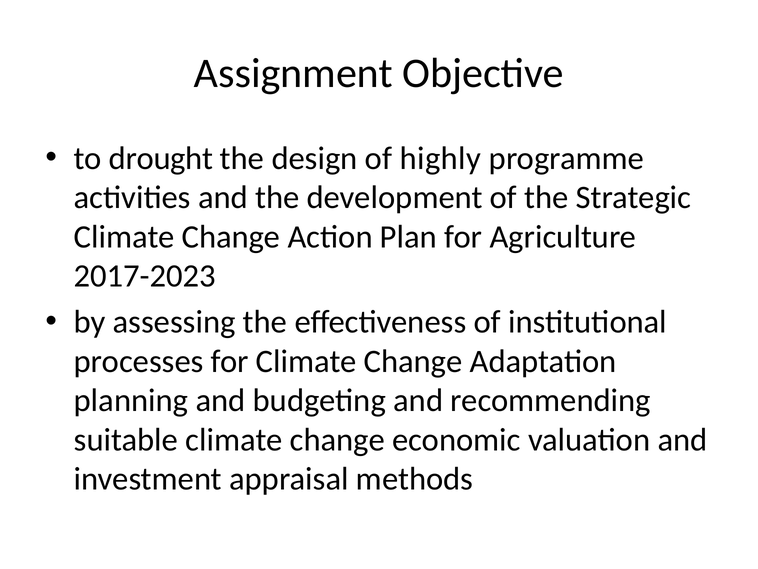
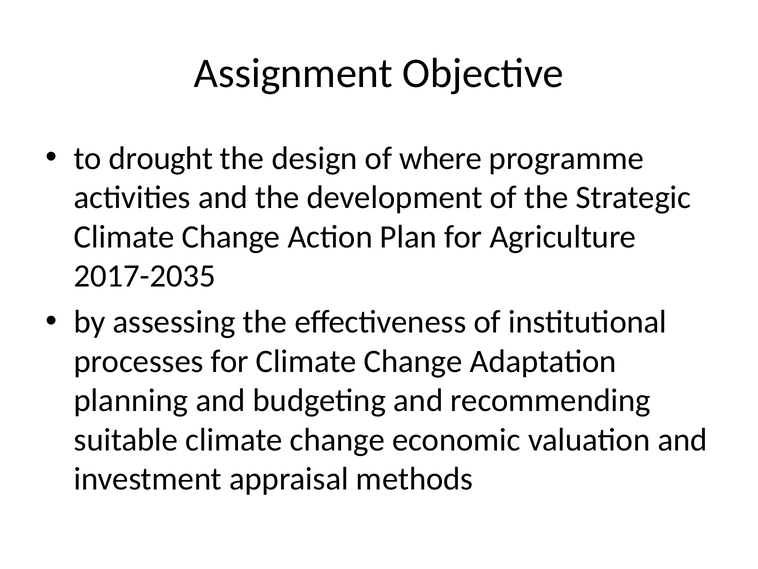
highly: highly -> where (441, 158)
2017-2023: 2017-2023 -> 2017-2035 (145, 276)
